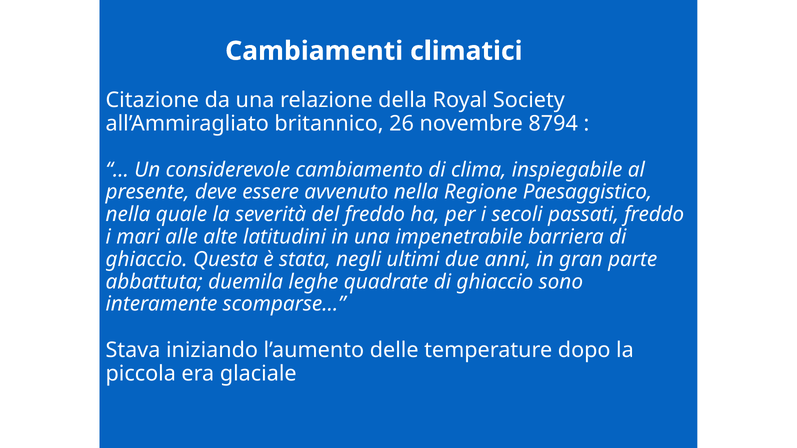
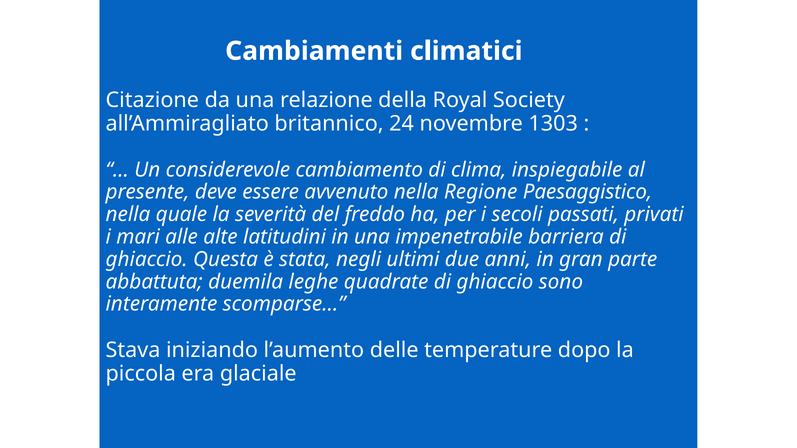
26: 26 -> 24 (402, 124)
8794: 8794 -> 1303 (553, 124)
passati freddo: freddo -> privati (654, 215)
